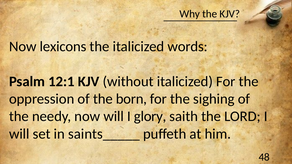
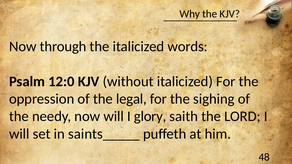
lexicons: lexicons -> through (63, 46)
12:1: 12:1 -> 12:0 (61, 82)
born: born -> legal (131, 99)
